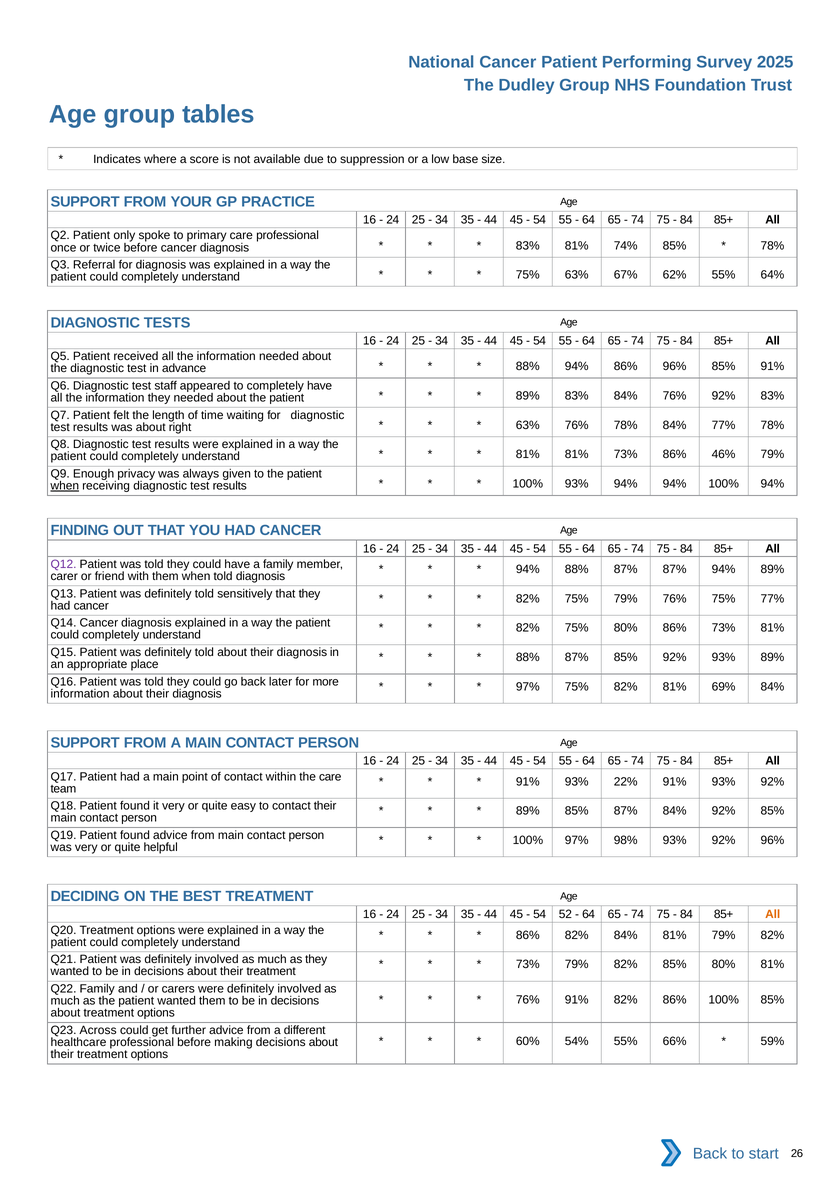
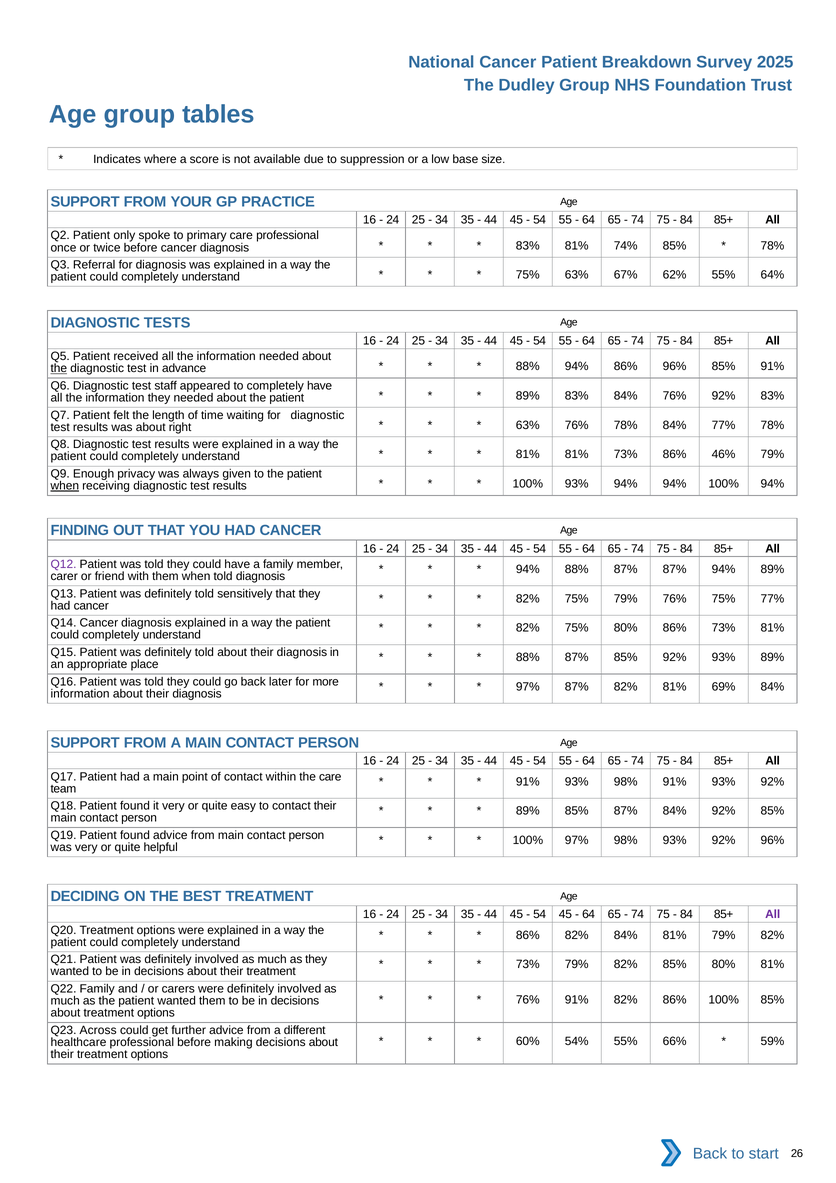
Performing: Performing -> Breakdown (647, 62)
the underline: none -> present (59, 368)
97% 75%: 75% -> 87% (577, 687)
93% 22%: 22% -> 98% (626, 782)
54 52: 52 -> 45 (565, 915)
All colour: orange -> purple (773, 915)
